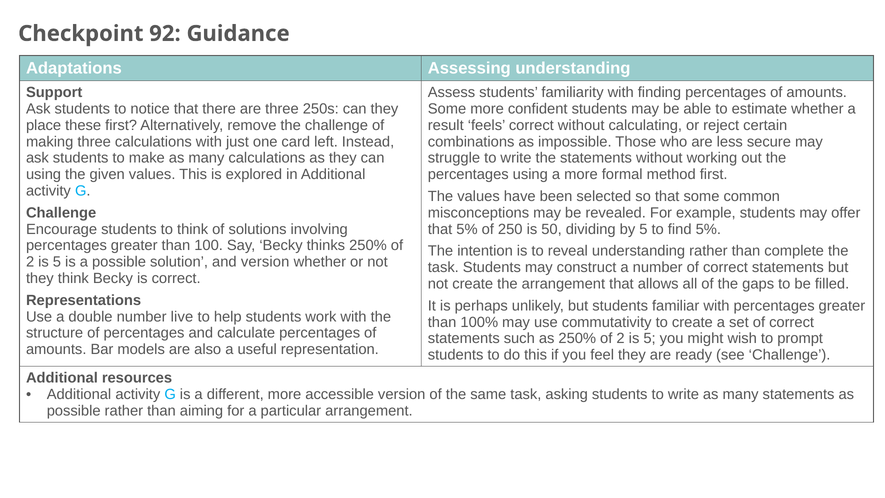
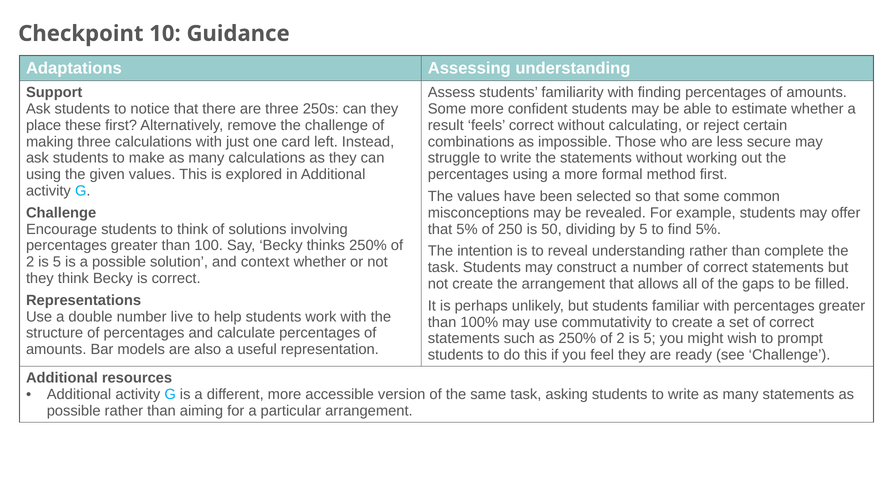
92: 92 -> 10 (165, 34)
and version: version -> context (265, 262)
